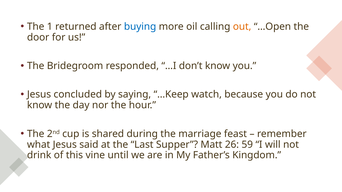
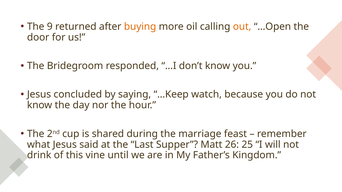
1: 1 -> 9 (50, 27)
buying colour: blue -> orange (140, 27)
59: 59 -> 25 (247, 145)
